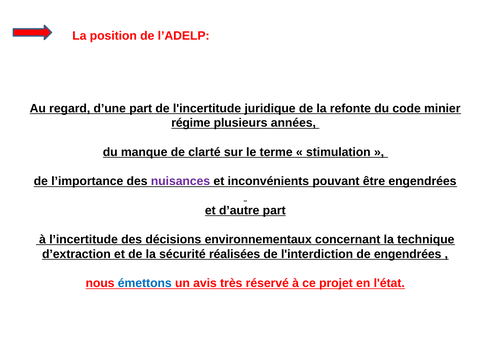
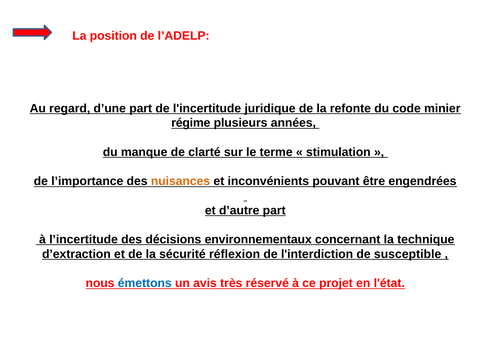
nuisances colour: purple -> orange (180, 181)
réalisées: réalisées -> réflexion (235, 254)
de engendrées: engendrées -> susceptible (408, 254)
